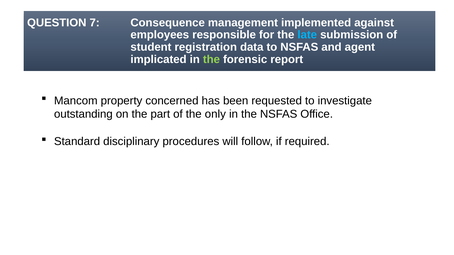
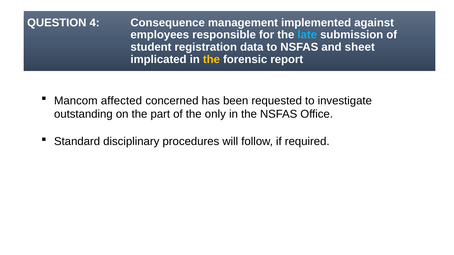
7: 7 -> 4 (95, 23)
agent: agent -> sheet (360, 47)
the colour: light green -> yellow (211, 59)
property: property -> affected (121, 101)
